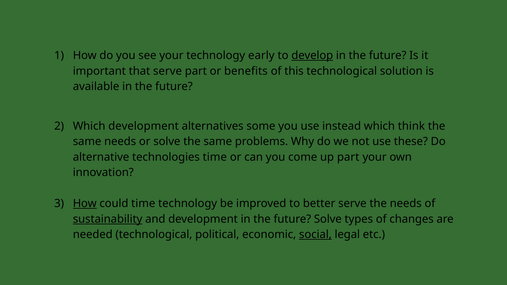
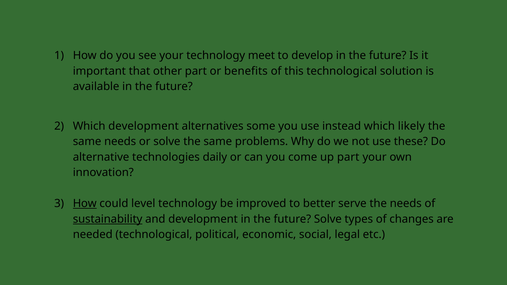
early: early -> meet (261, 55)
develop underline: present -> none (312, 55)
that serve: serve -> other (168, 71)
think: think -> likely (411, 126)
technologies time: time -> daily (215, 157)
could time: time -> level (143, 204)
social underline: present -> none (315, 235)
